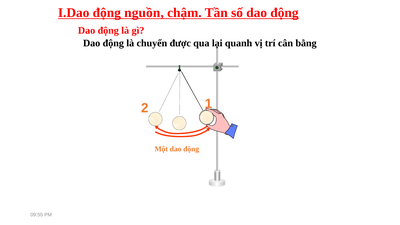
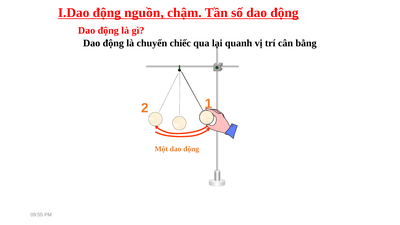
được: được -> chiếc (180, 43)
